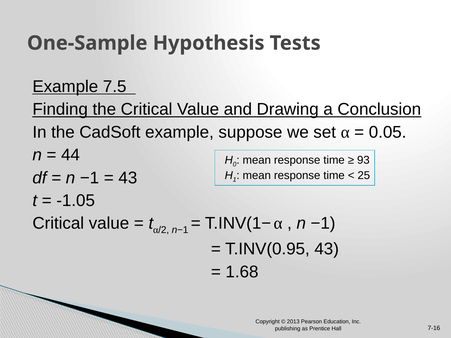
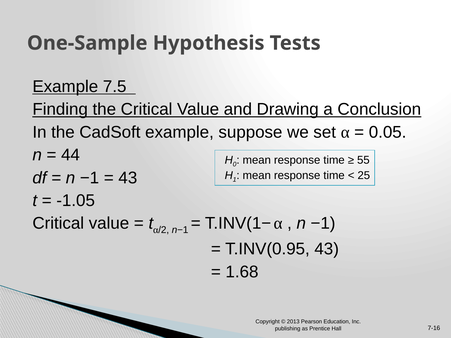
93: 93 -> 55 (363, 160)
